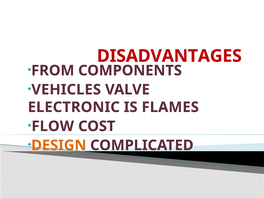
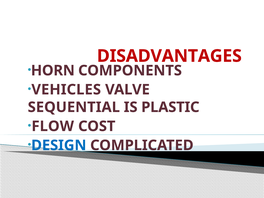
FROM: FROM -> HORN (53, 71)
ELECTRONIC: ELECTRONIC -> SEQUENTIAL (74, 107)
FLAMES: FLAMES -> PLASTIC (170, 107)
DESIGN colour: orange -> blue (59, 145)
